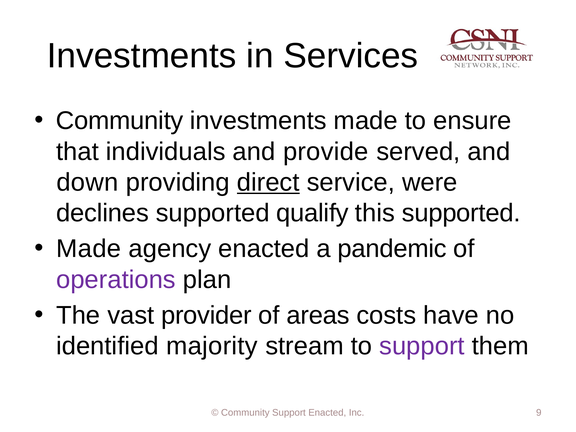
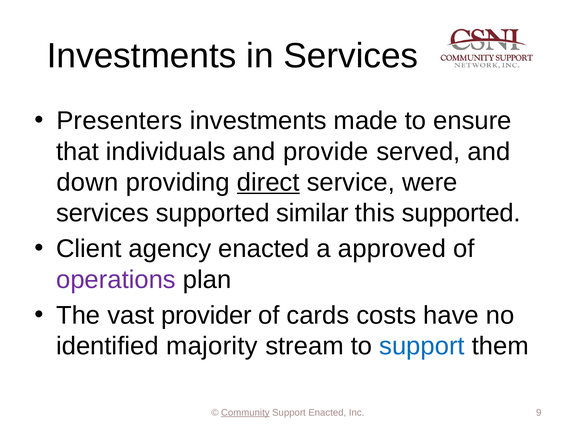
Community: Community -> Presenters (119, 121)
declines: declines -> services (103, 213)
qualify: qualify -> similar (312, 213)
Made: Made -> Client (89, 249)
pandemic: pandemic -> approved (392, 249)
areas: areas -> cards (318, 315)
support colour: purple -> blue (422, 346)
Community underline: none -> present (245, 413)
